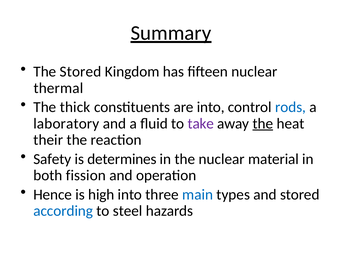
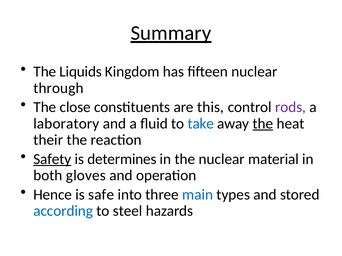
The Stored: Stored -> Liquids (81, 72)
thermal: thermal -> through (58, 88)
thick: thick -> close (75, 107)
are into: into -> this (211, 107)
rods colour: blue -> purple (291, 107)
take colour: purple -> blue (201, 124)
Safety underline: none -> present (52, 159)
fission: fission -> gloves (86, 176)
high: high -> safe (101, 195)
